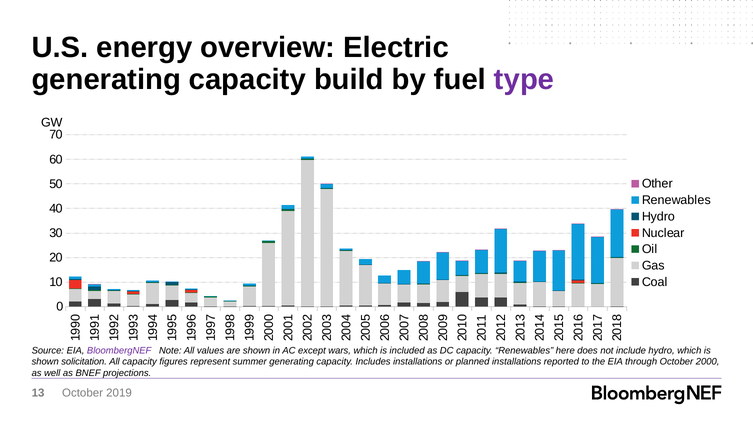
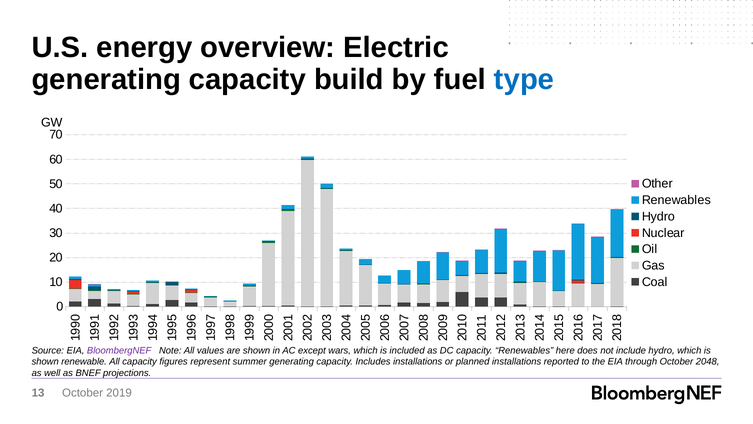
type colour: purple -> blue (524, 79)
solicitation: solicitation -> renewable (84, 361)
2000: 2000 -> 2048 (708, 361)
